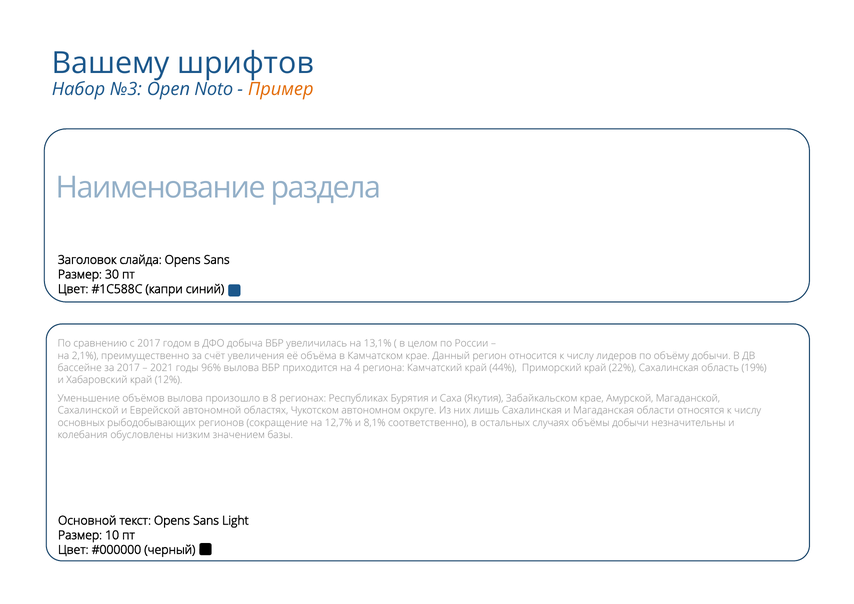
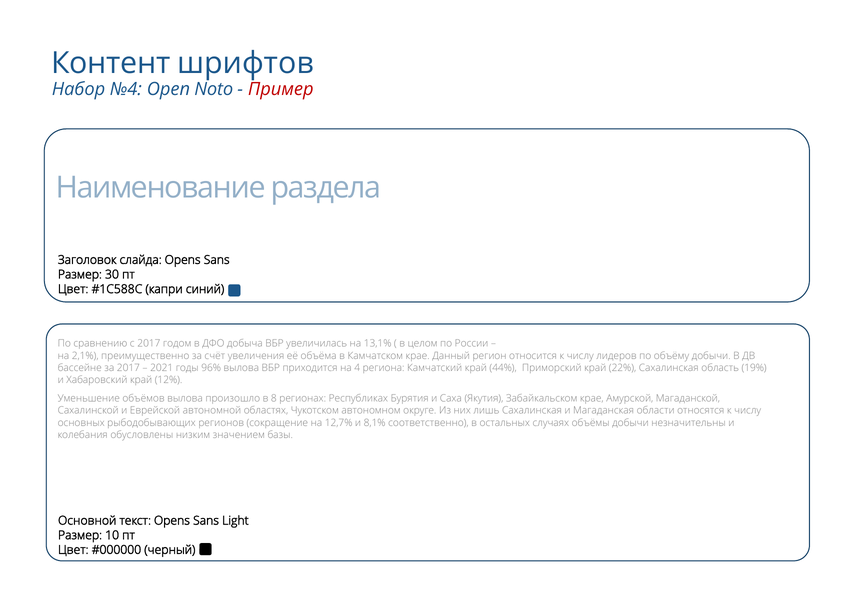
Вашему: Вашему -> Контент (111, 63)
№3: №3 -> №4 (126, 89)
Пример colour: orange -> red (281, 89)
